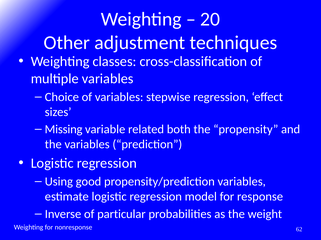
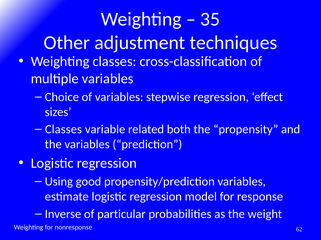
20: 20 -> 35 (210, 19)
Missing: Missing -> Classes (63, 130)
